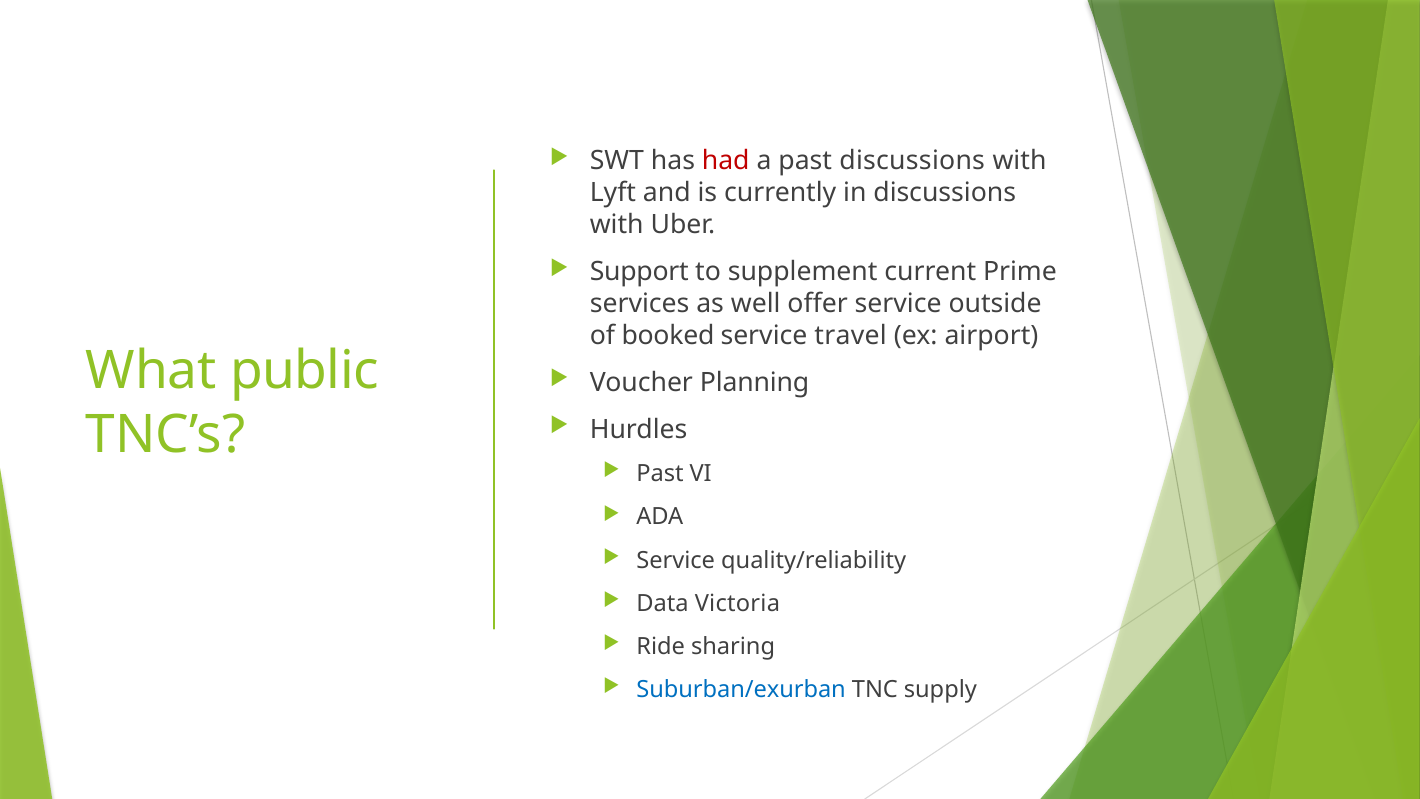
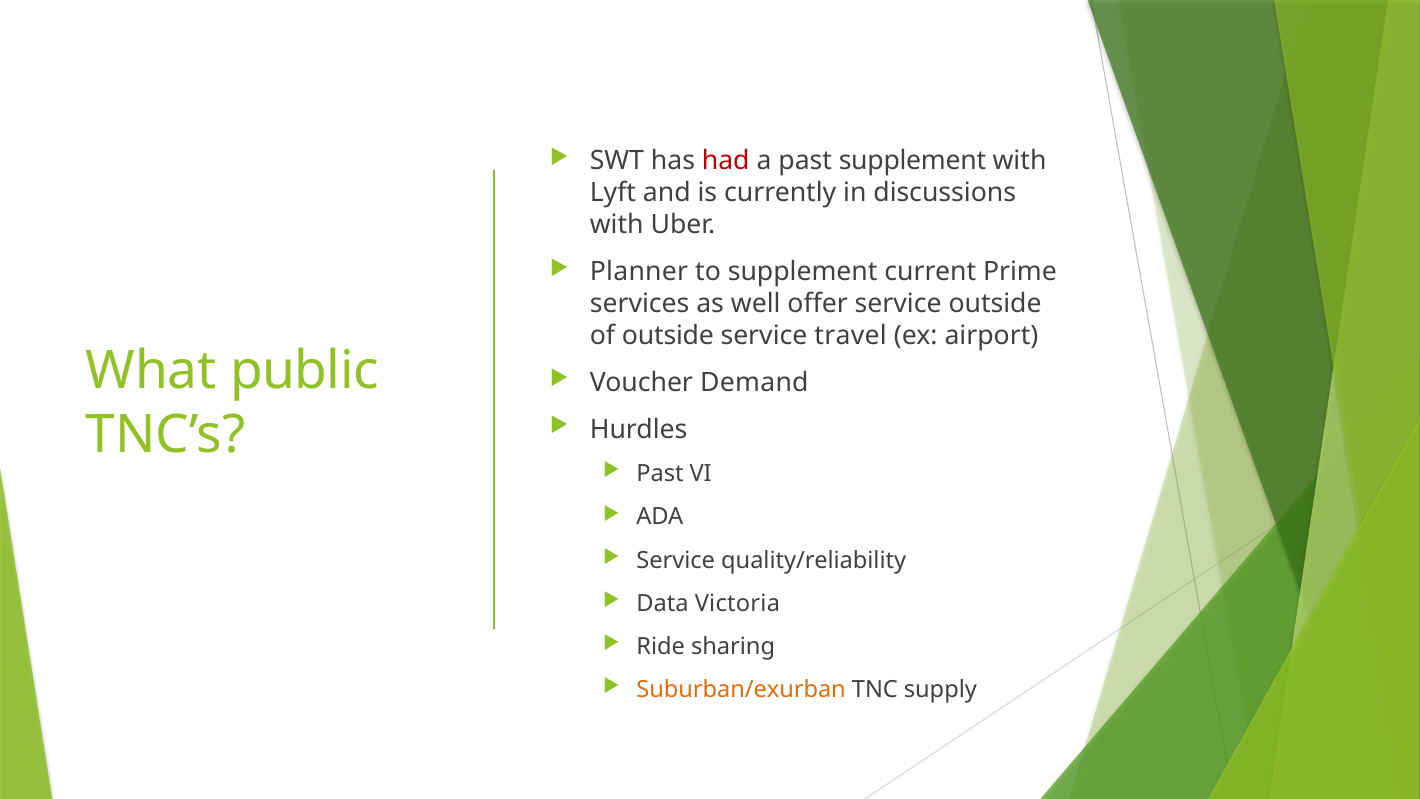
past discussions: discussions -> supplement (912, 161)
Support: Support -> Planner (639, 272)
of booked: booked -> outside (668, 336)
Planning: Planning -> Demand (754, 382)
Suburban/exurban colour: blue -> orange (741, 690)
